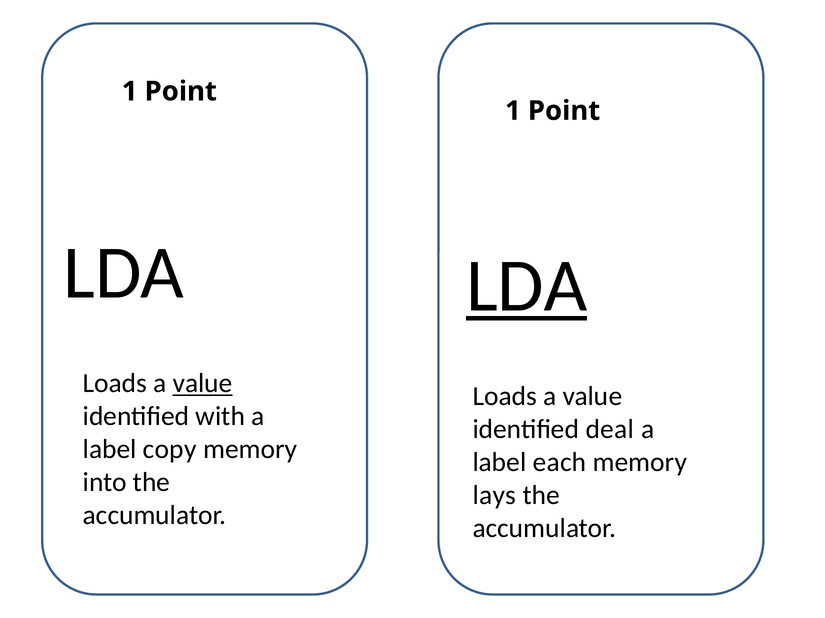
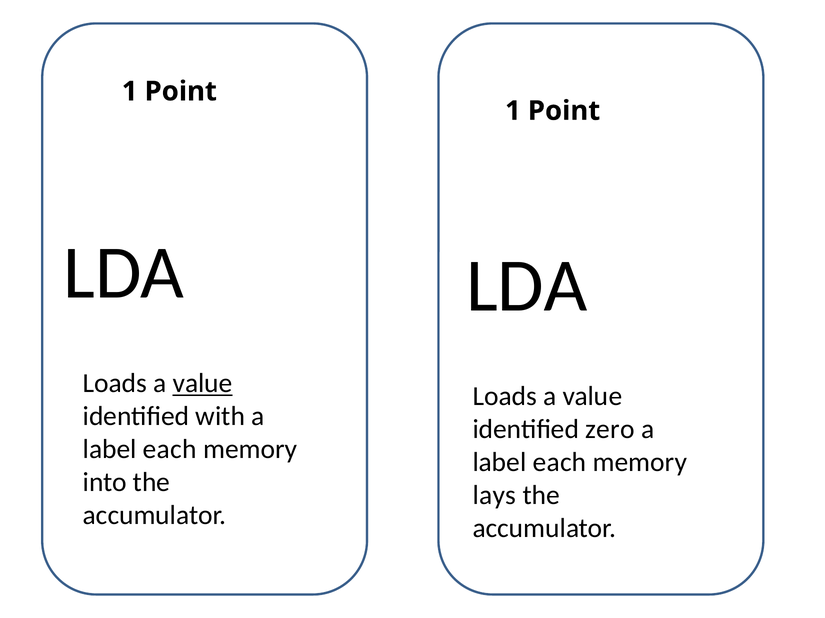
LDA underline: present -> none (527, 286)
deal: deal -> zero (610, 430)
copy: copy -> each (170, 450)
